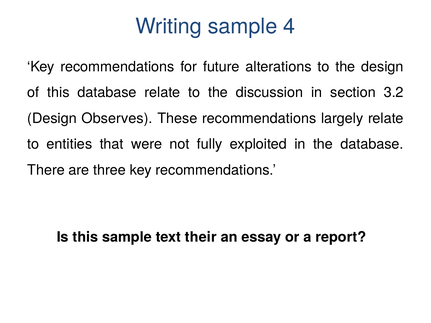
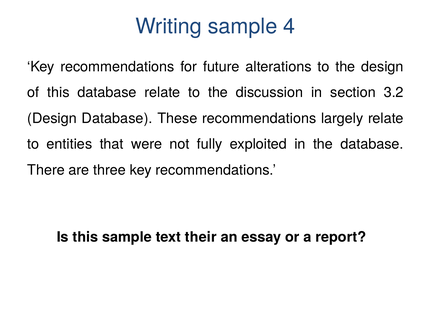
Design Observes: Observes -> Database (117, 118)
